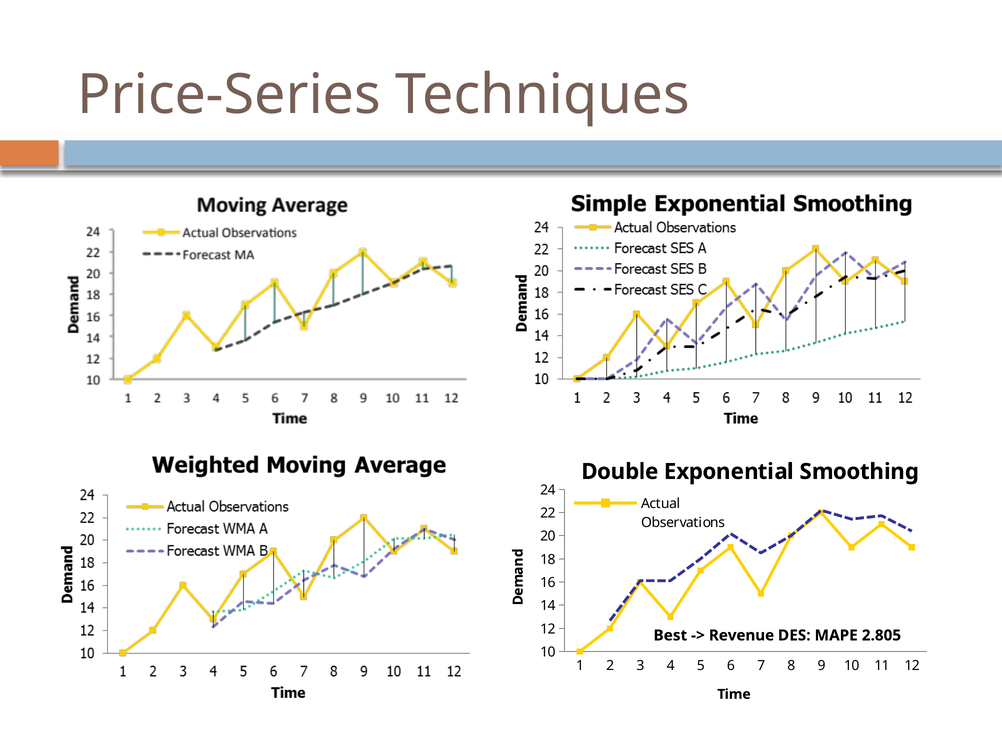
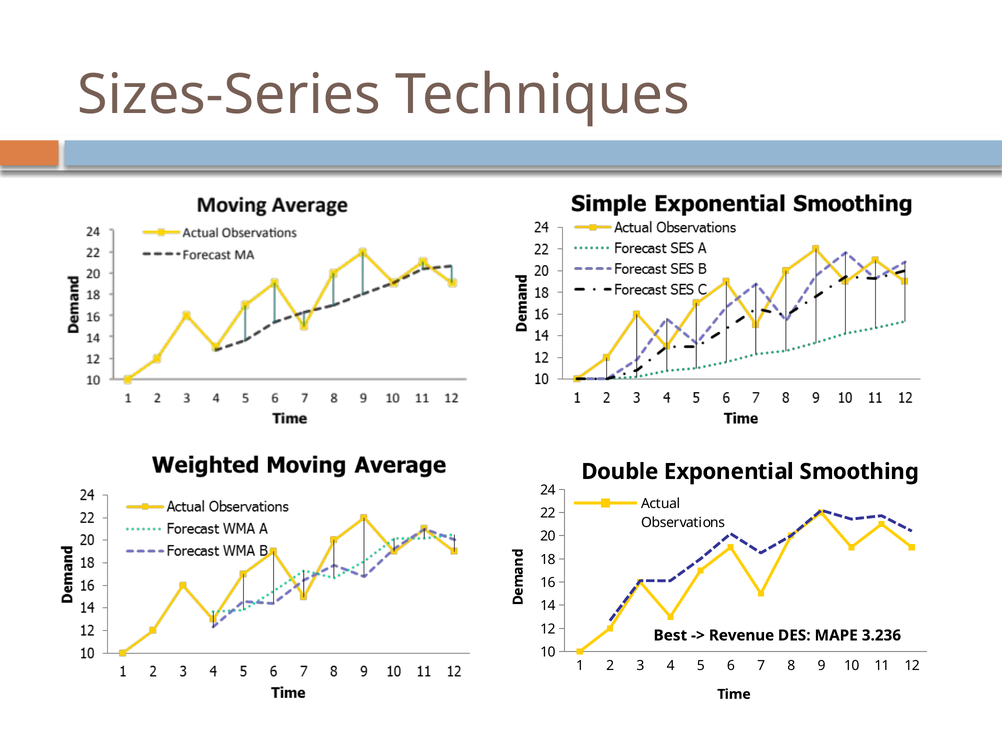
Price-Series: Price-Series -> Sizes-Series (229, 95)
2.805: 2.805 -> 3.236 (881, 635)
